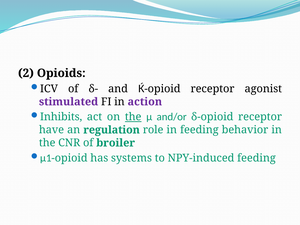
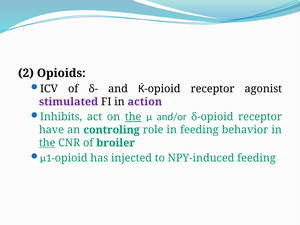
regulation: regulation -> controling (112, 130)
the underline: none -> present (47, 143)
systems: systems -> injected (131, 158)
